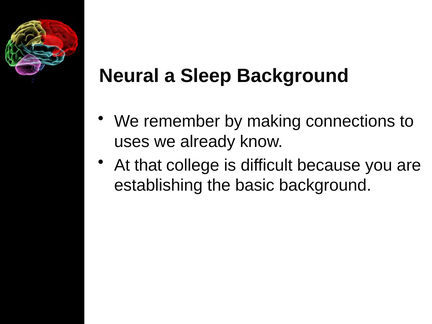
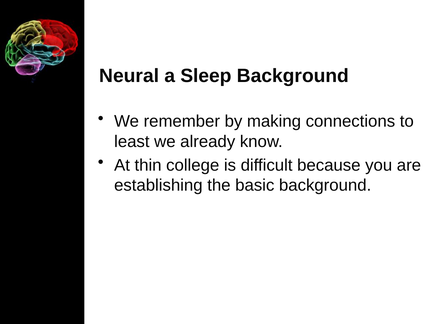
uses: uses -> least (132, 142)
that: that -> thin (148, 165)
